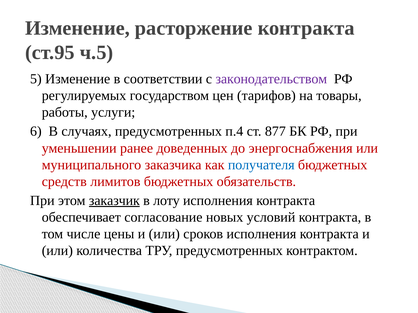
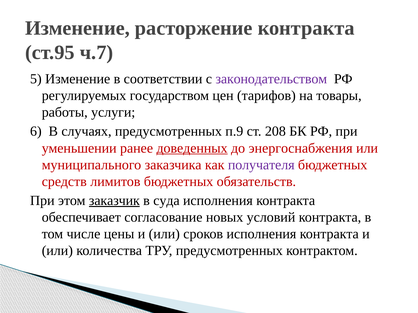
ч.5: ч.5 -> ч.7 (97, 53)
п.4: п.4 -> п.9 (234, 132)
877: 877 -> 208 (275, 132)
доведенных underline: none -> present (192, 148)
получателя colour: blue -> purple (261, 165)
лоту: лоту -> суда (166, 201)
